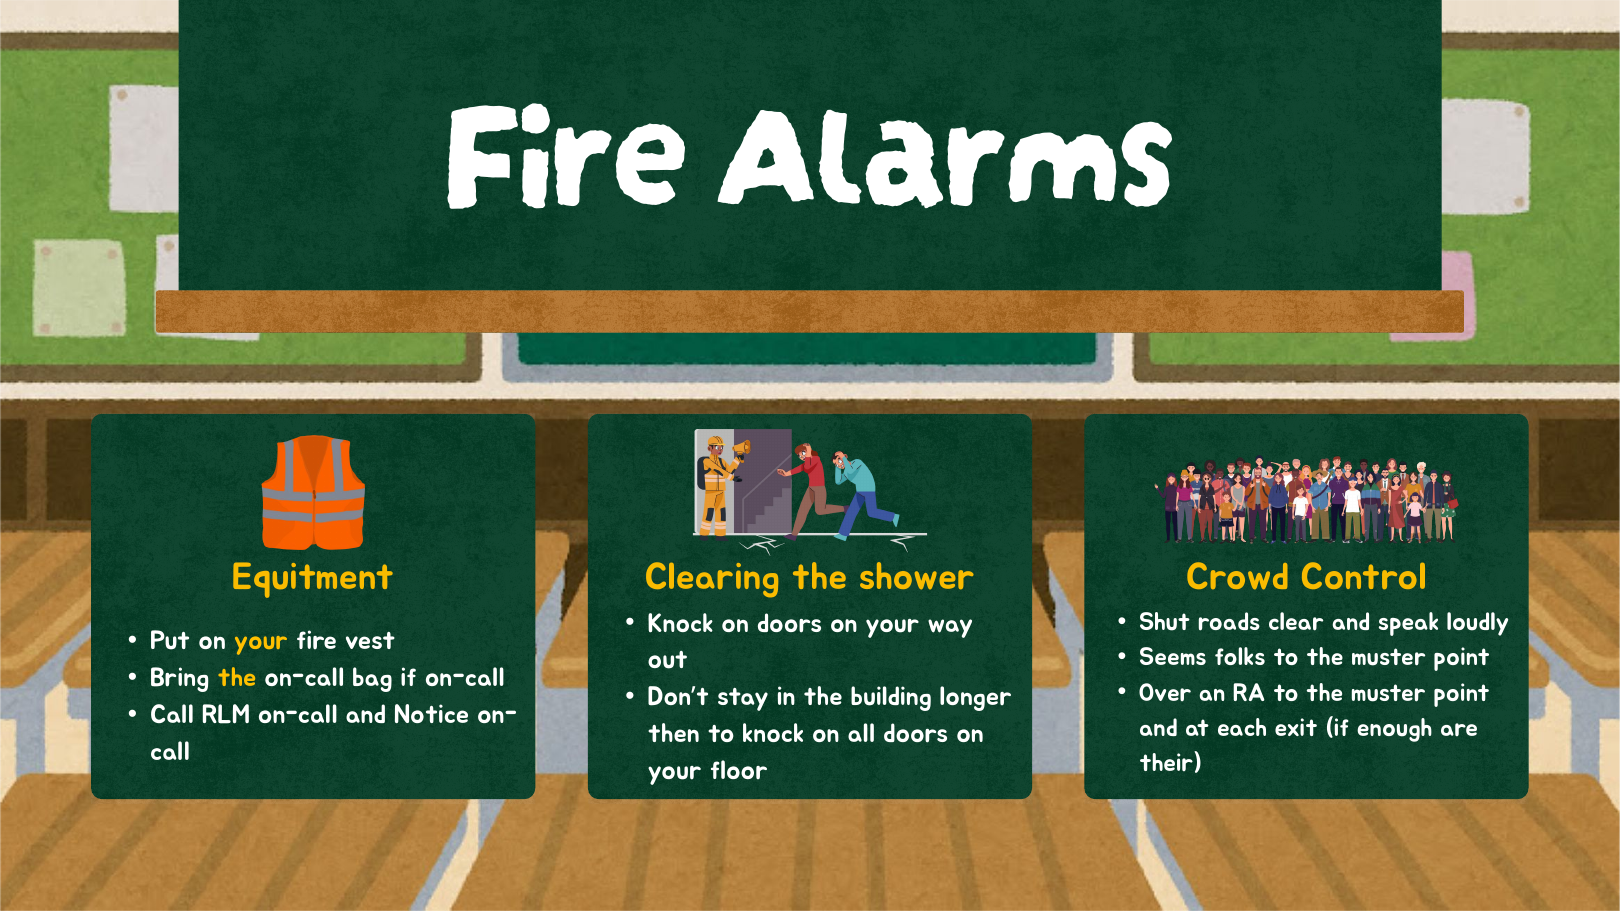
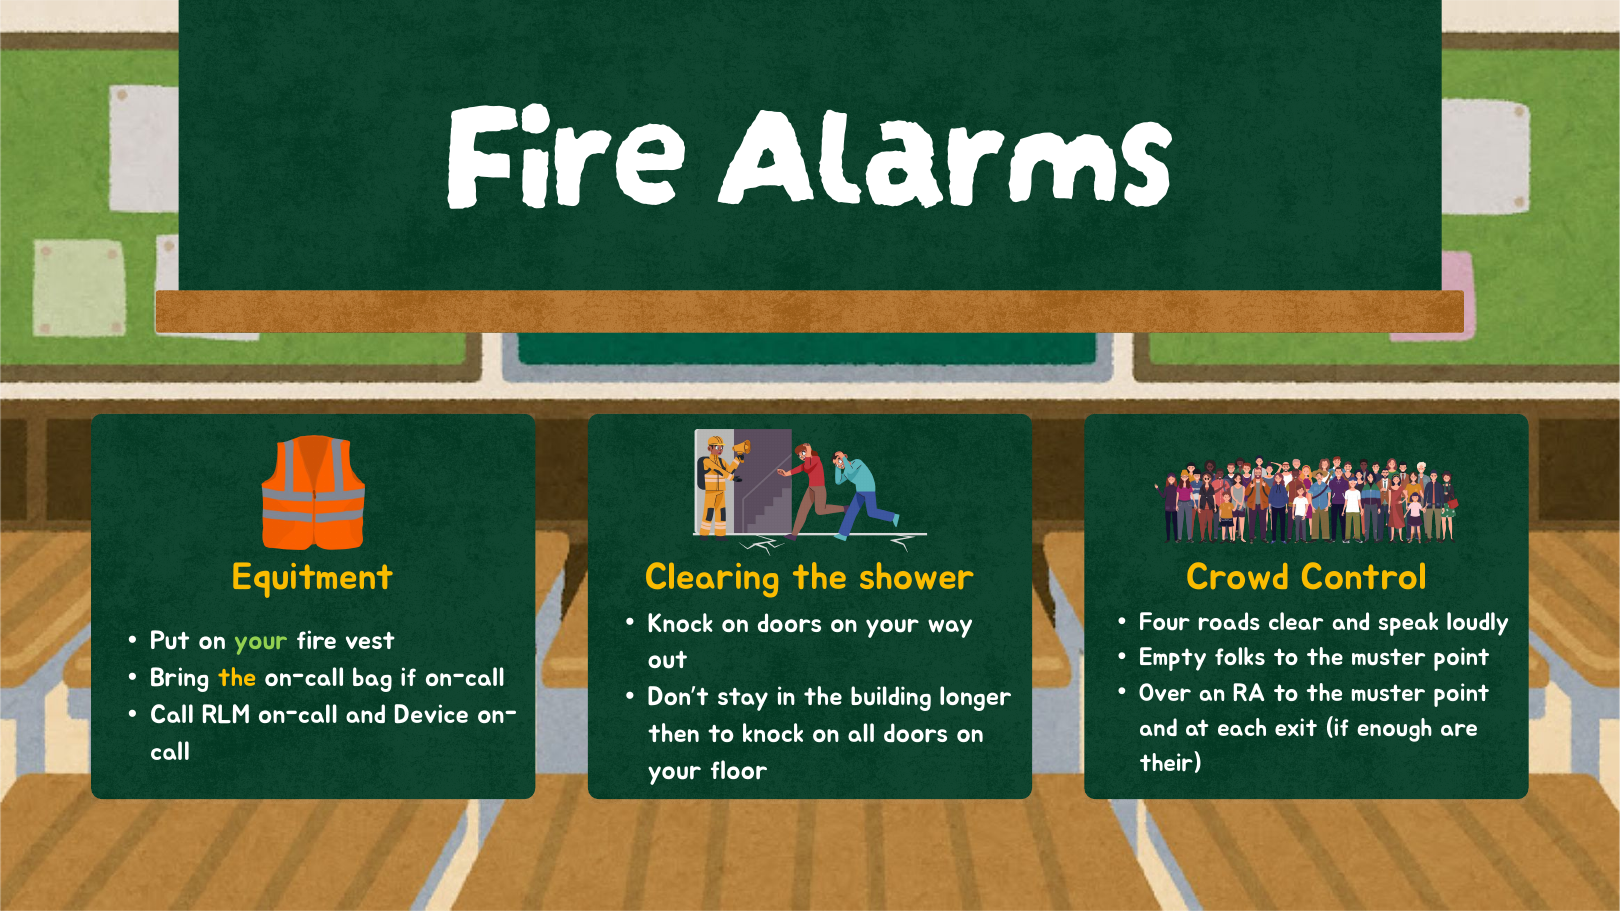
Shut: Shut -> Four (1165, 623)
your colour: yellow -> light green (261, 641)
Seems: Seems -> Empty (1173, 658)
Notice: Notice -> Device (431, 715)
